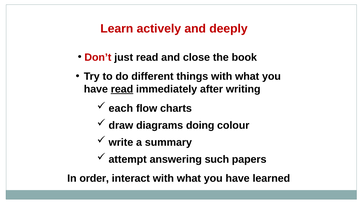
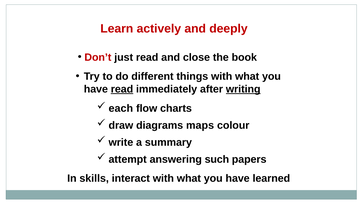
writing underline: none -> present (243, 89)
doing: doing -> maps (200, 125)
order: order -> skills (94, 179)
